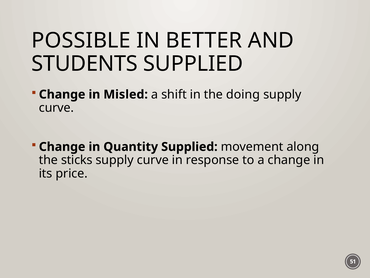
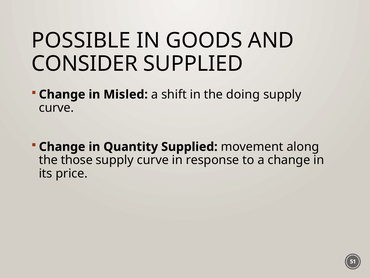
BETTER: BETTER -> GOODS (204, 40)
STUDENTS: STUDENTS -> CONSIDER (85, 64)
sticks: sticks -> those (77, 160)
